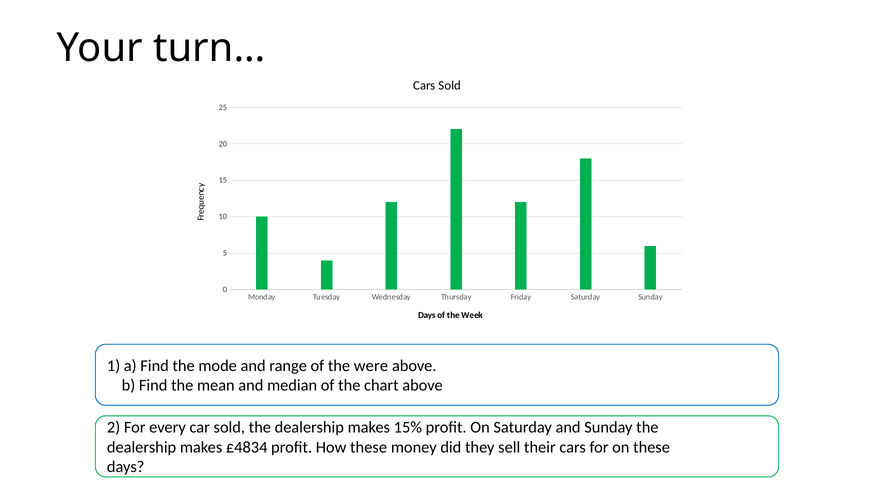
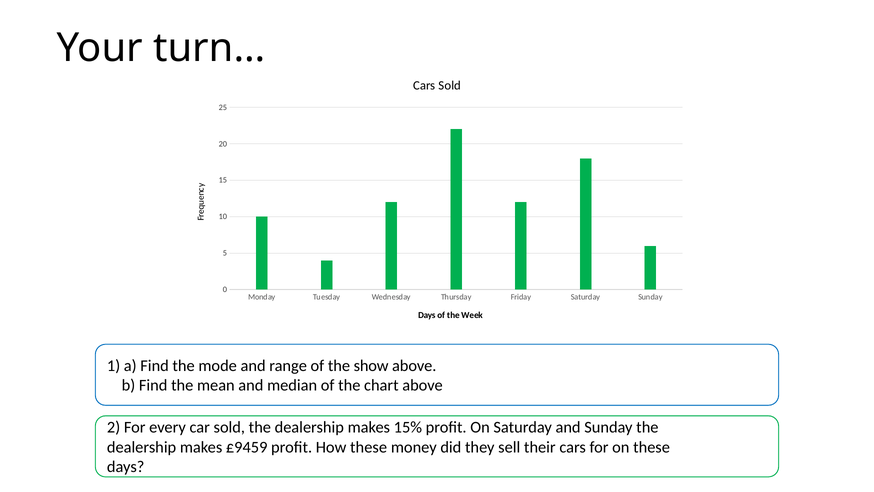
were: were -> show (371, 365)
£4834: £4834 -> £9459 (247, 447)
